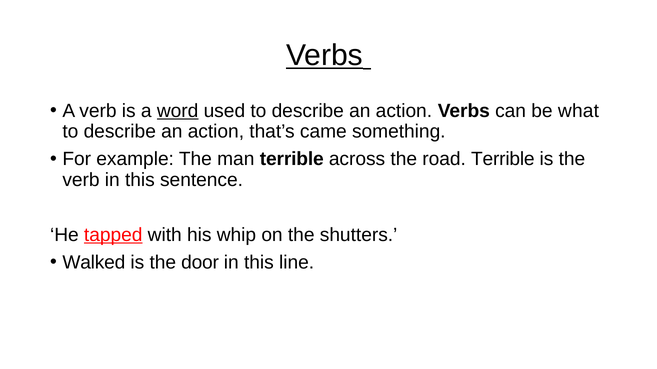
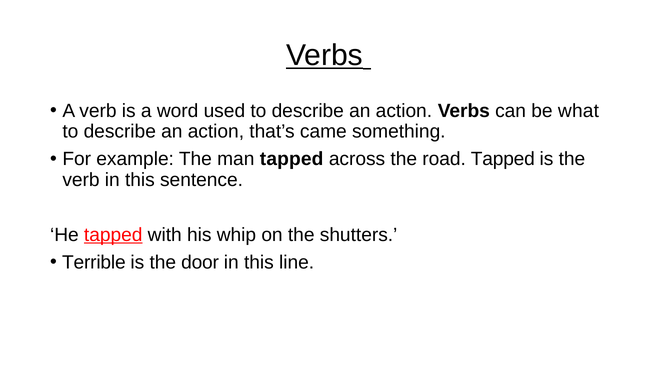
word underline: present -> none (178, 111)
man terrible: terrible -> tapped (292, 159)
road Terrible: Terrible -> Tapped (503, 159)
Walked: Walked -> Terrible (94, 263)
